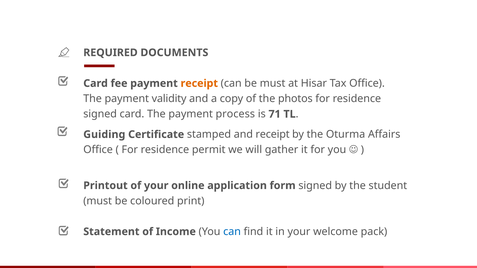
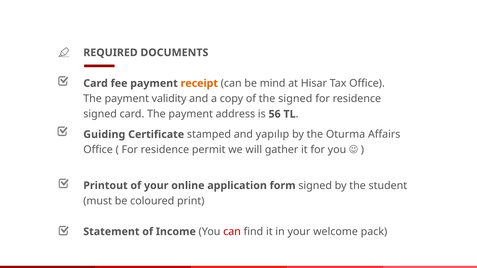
be must: must -> mind (273, 83)
the photos: photos -> signed (295, 99)
process: process -> address (235, 114)
71: 71 -> 56 (275, 114)
and receipt: receipt -> yapılıp (272, 135)
can colour: blue -> red (232, 232)
